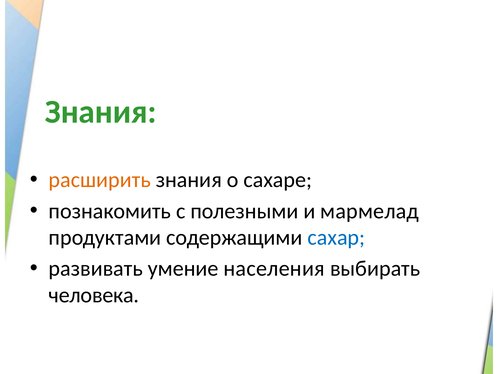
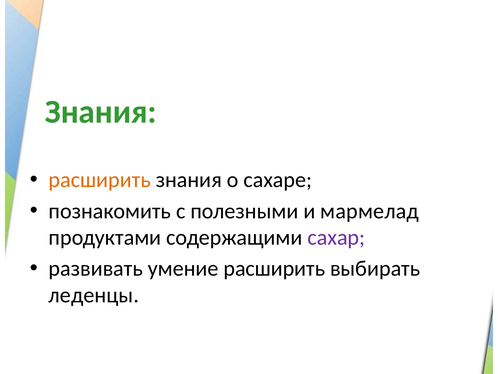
сахар colour: blue -> purple (336, 237)
умение населения: населения -> расширить (274, 268)
человека: человека -> леденцы (94, 295)
